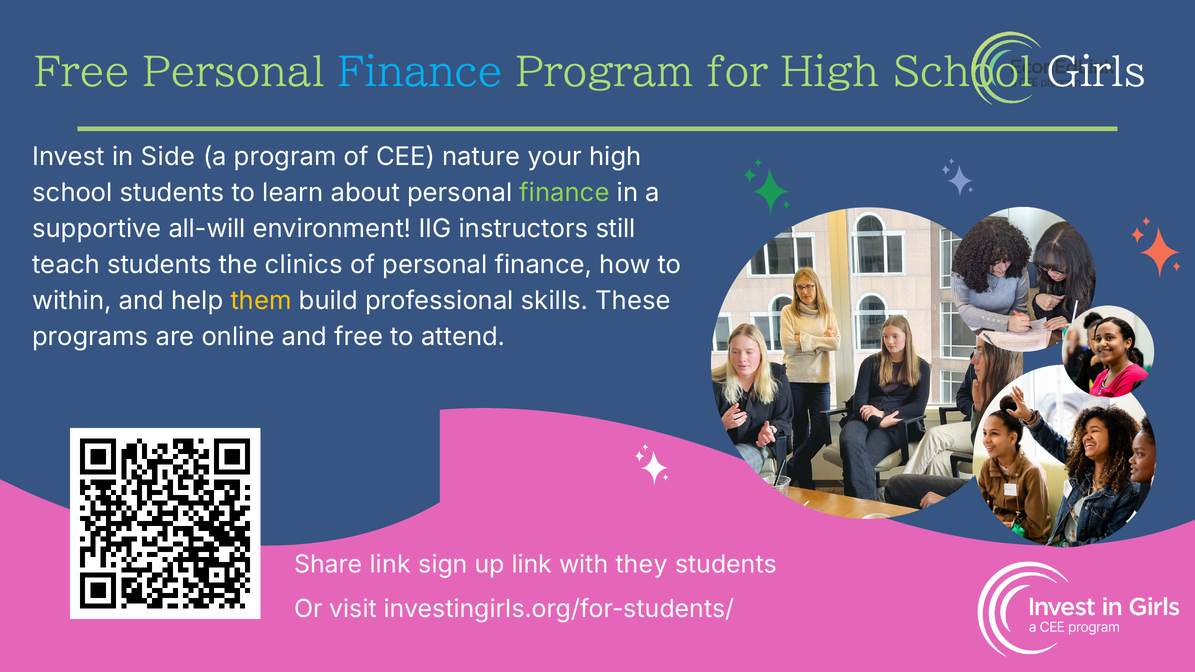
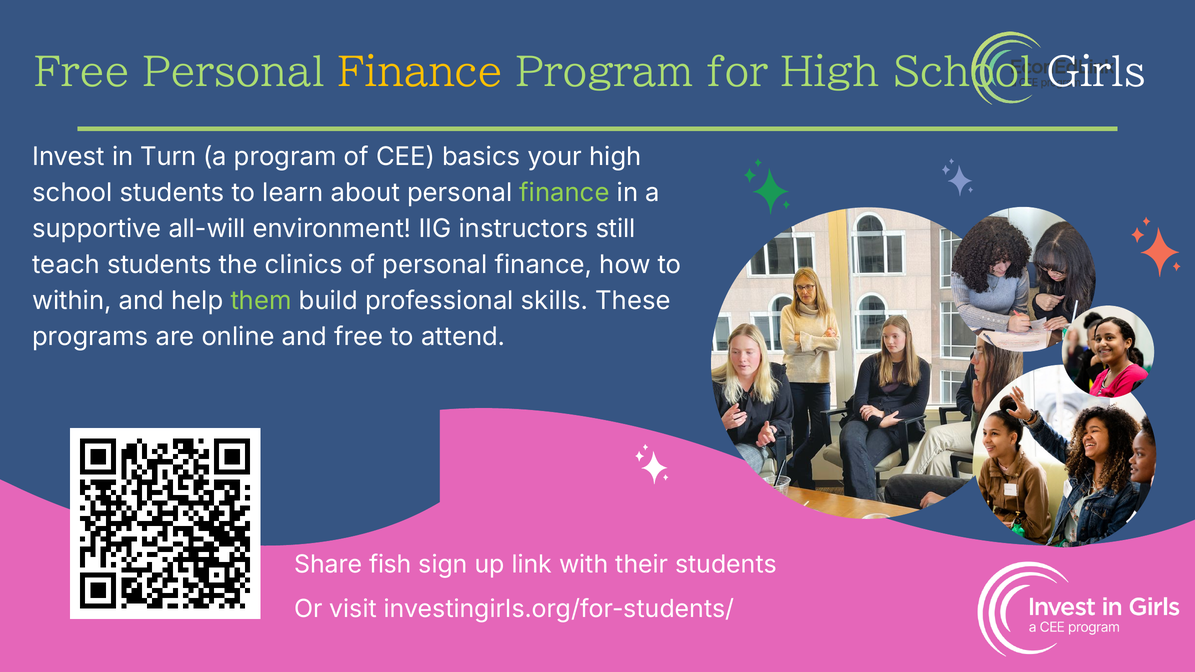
Finance colour: light blue -> yellow (421, 73)
Side: Side -> Turn (168, 157)
nature: nature -> basics (481, 157)
them colour: yellow -> light green (261, 301)
Share link: link -> fish (390, 565)
they: they -> their (642, 565)
